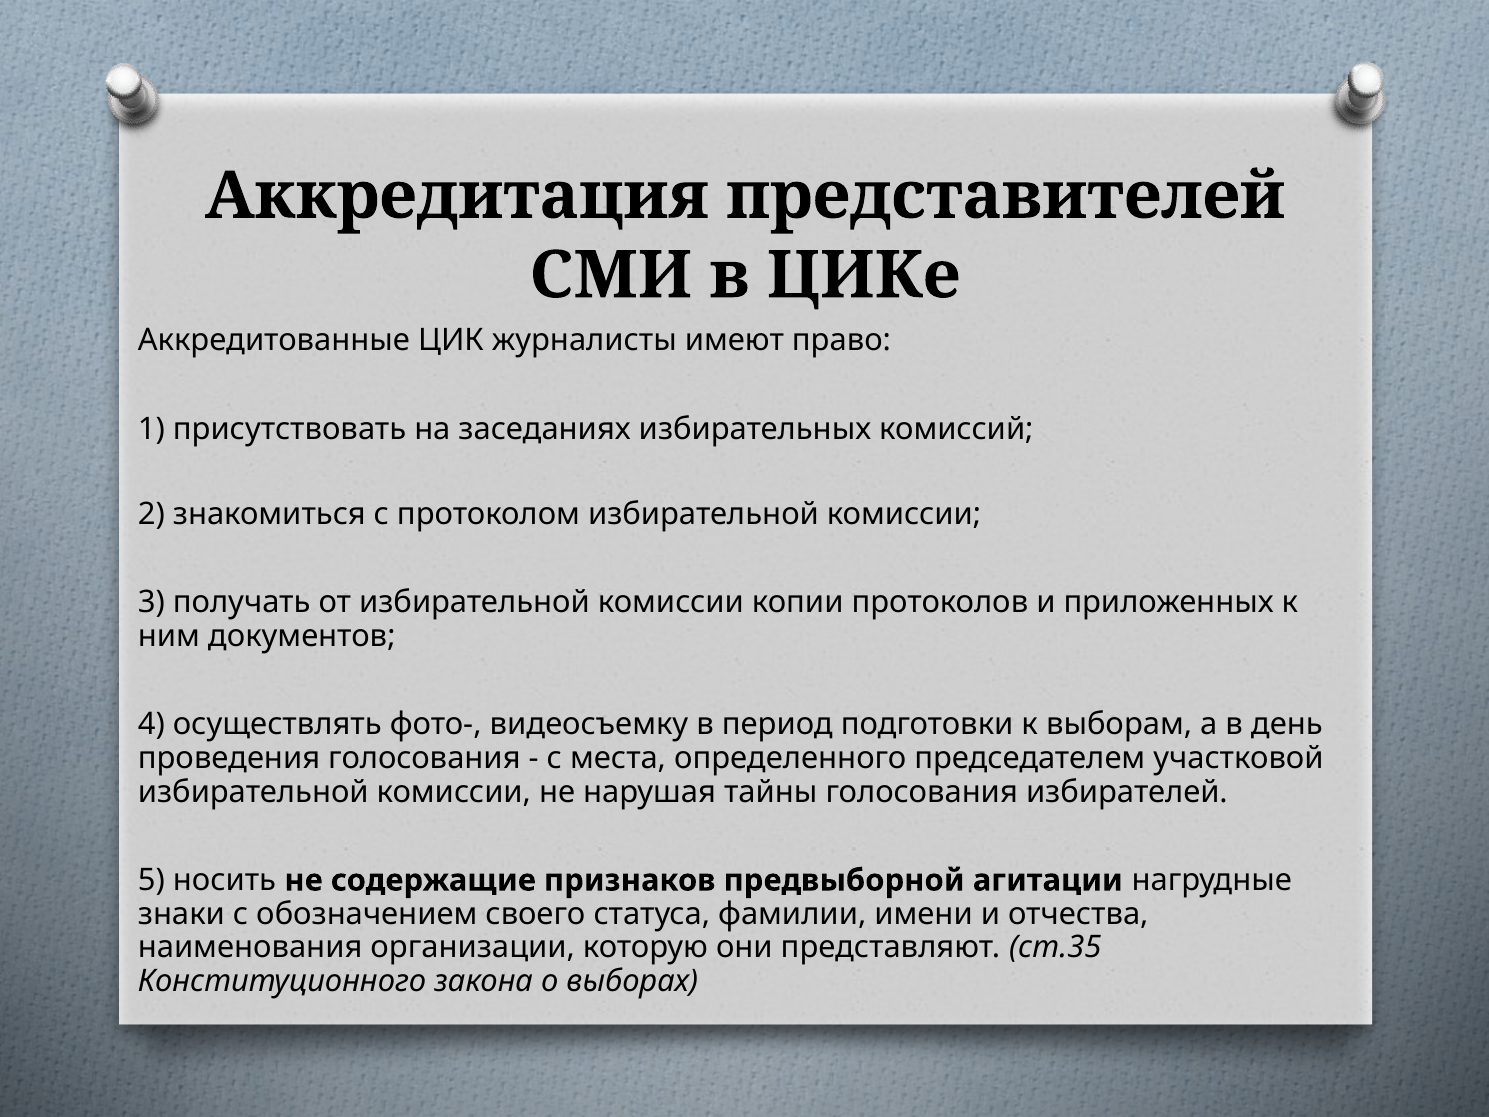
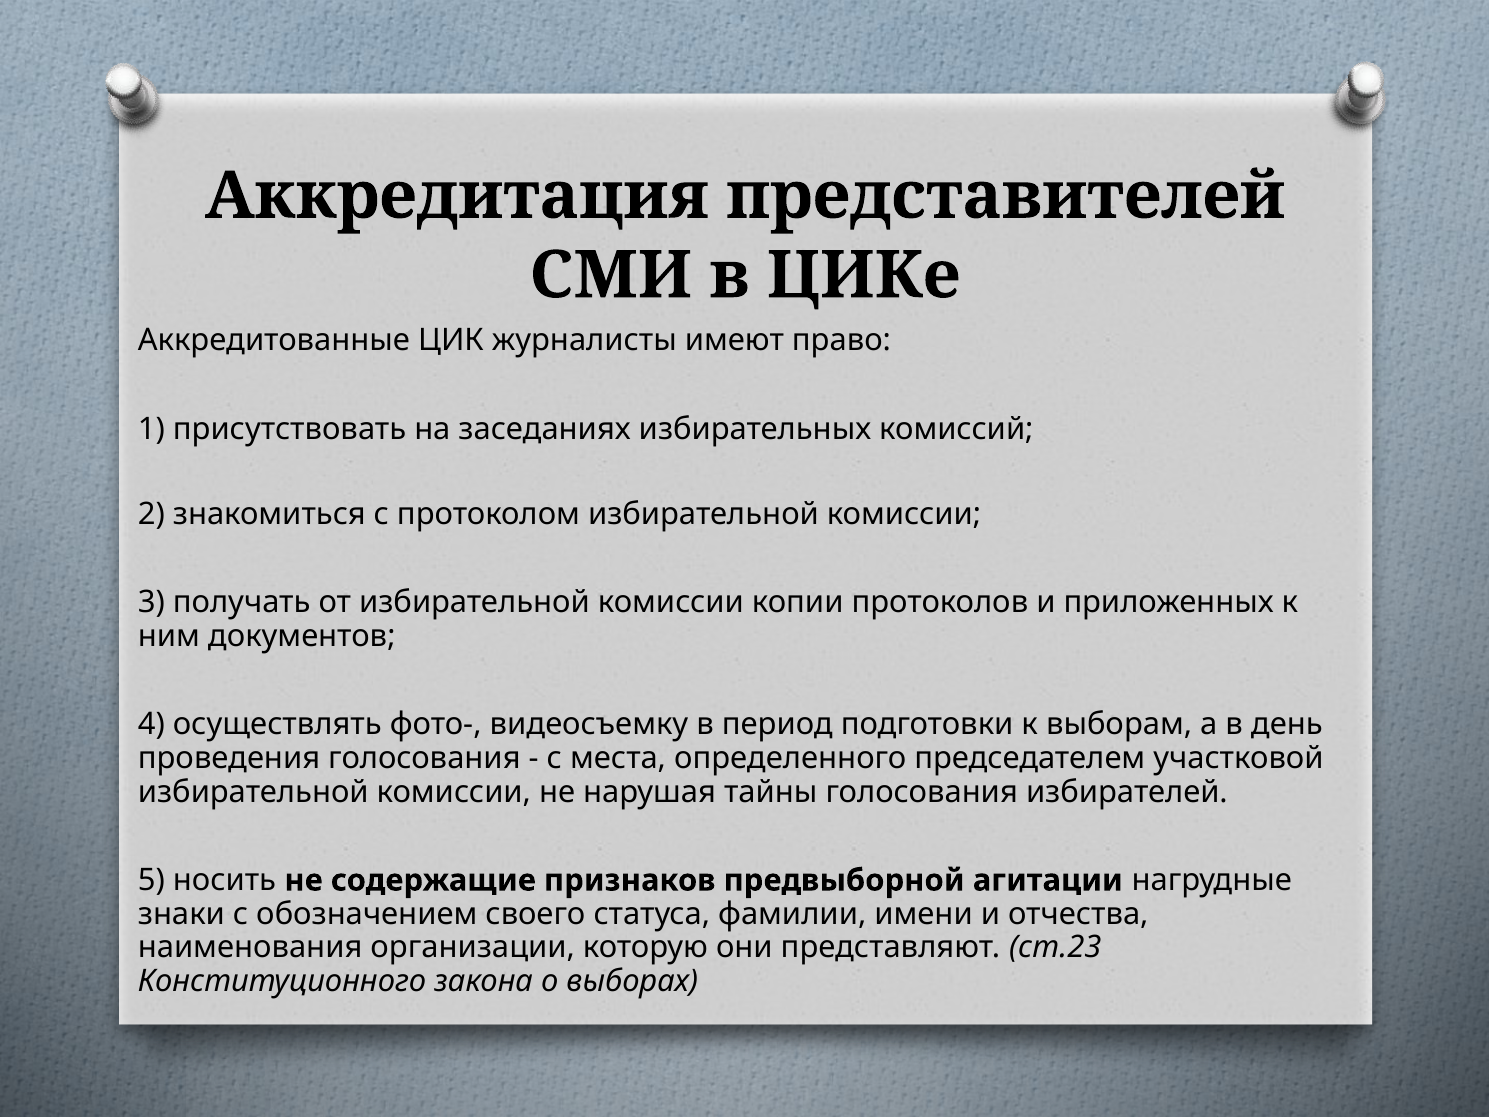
ст.35: ст.35 -> ст.23 (1055, 947)
